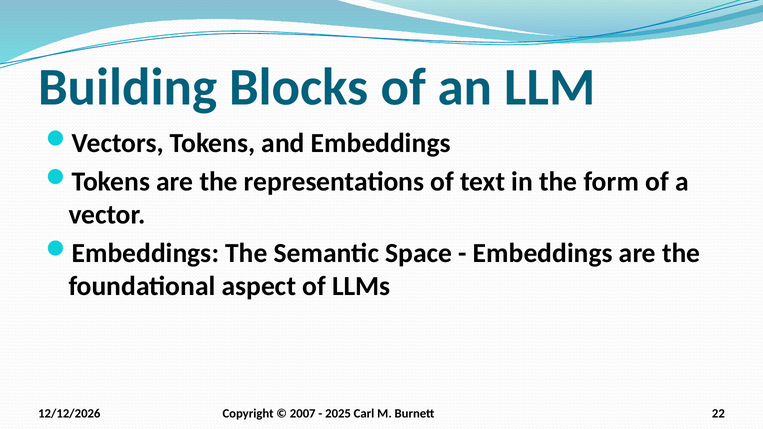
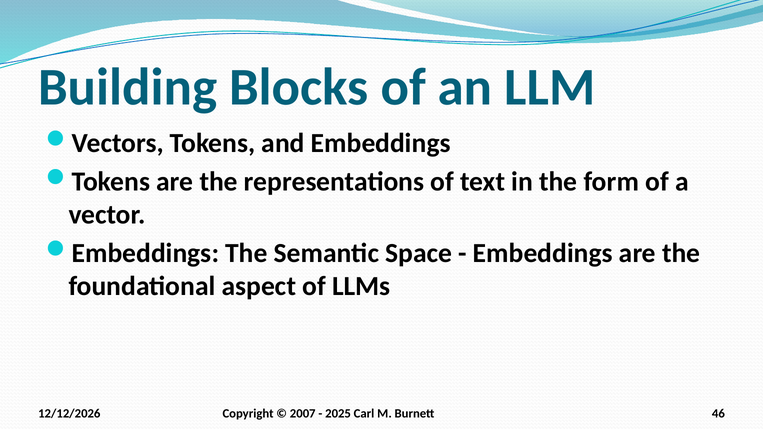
22: 22 -> 46 (718, 414)
